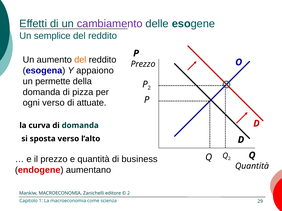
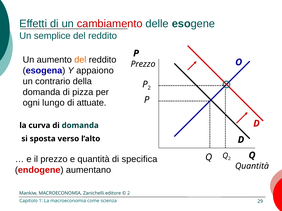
cambiamento colour: purple -> red (110, 24)
permette: permette -> contrario (53, 81)
ogni verso: verso -> lungo (53, 103)
business: business -> specifica (139, 159)
